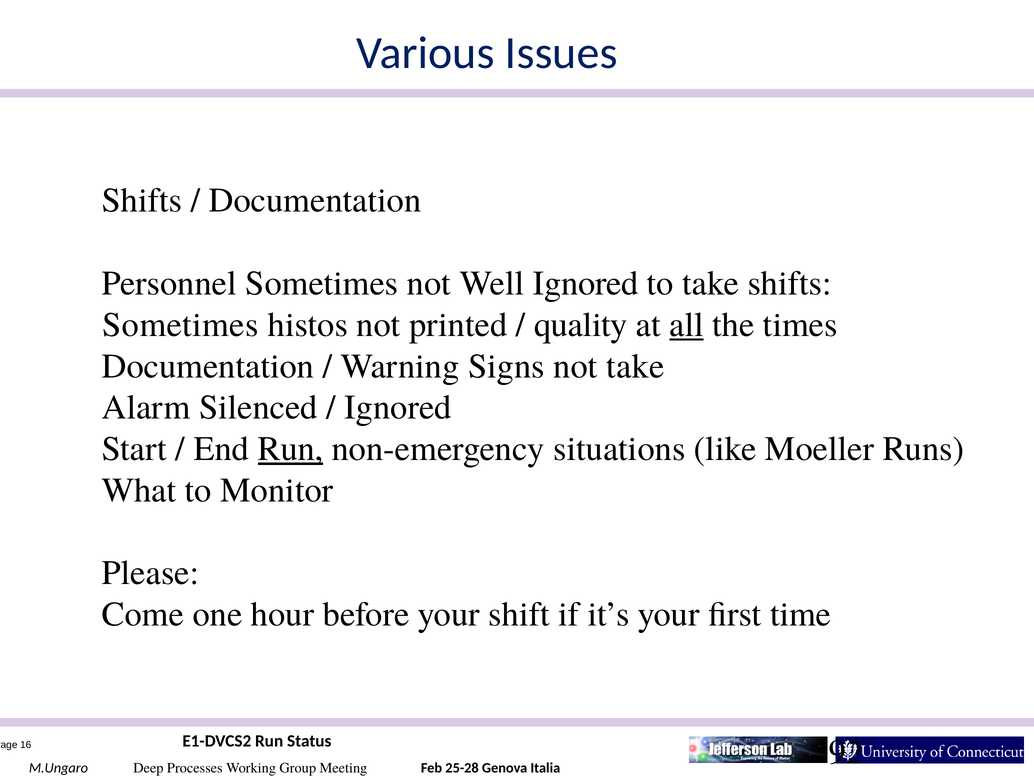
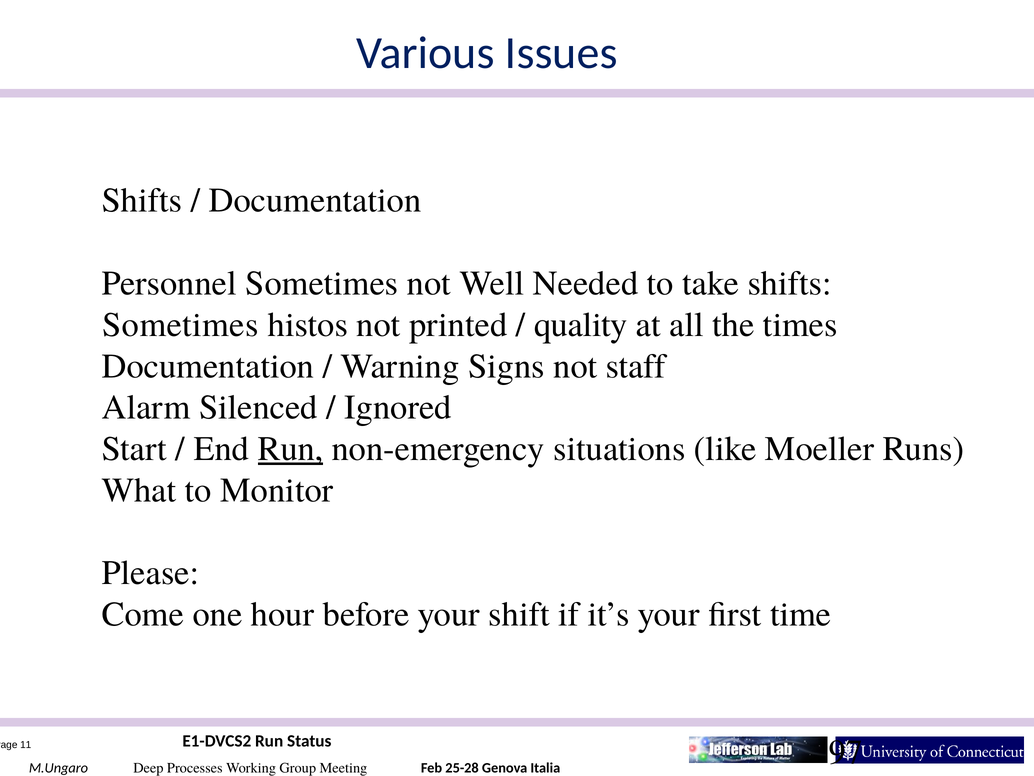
Well Ignored: Ignored -> Needed (586, 283)
all underline: present -> none (686, 325)
not take: take -> staff (636, 366)
92: 92 -> 97 (846, 752)
16: 16 -> 11 (26, 744)
